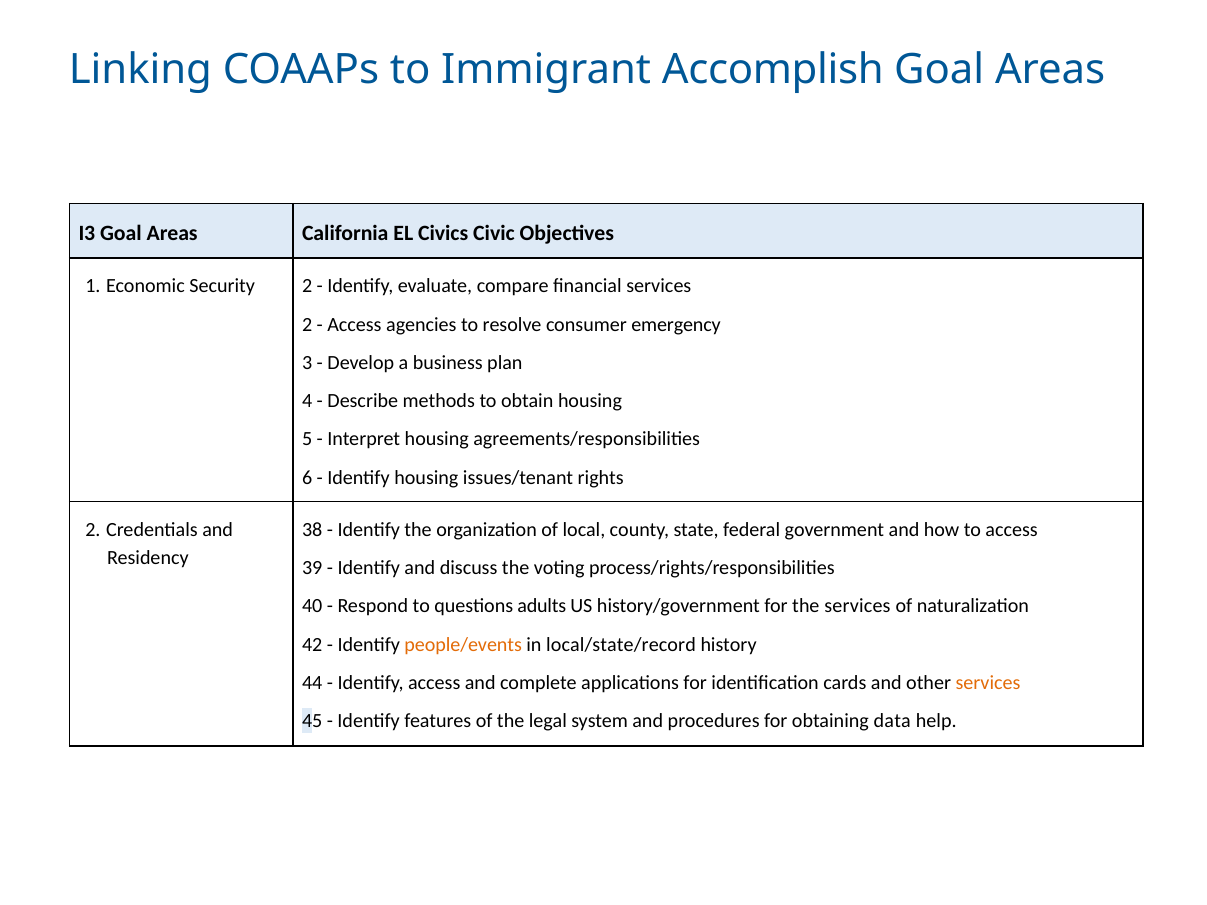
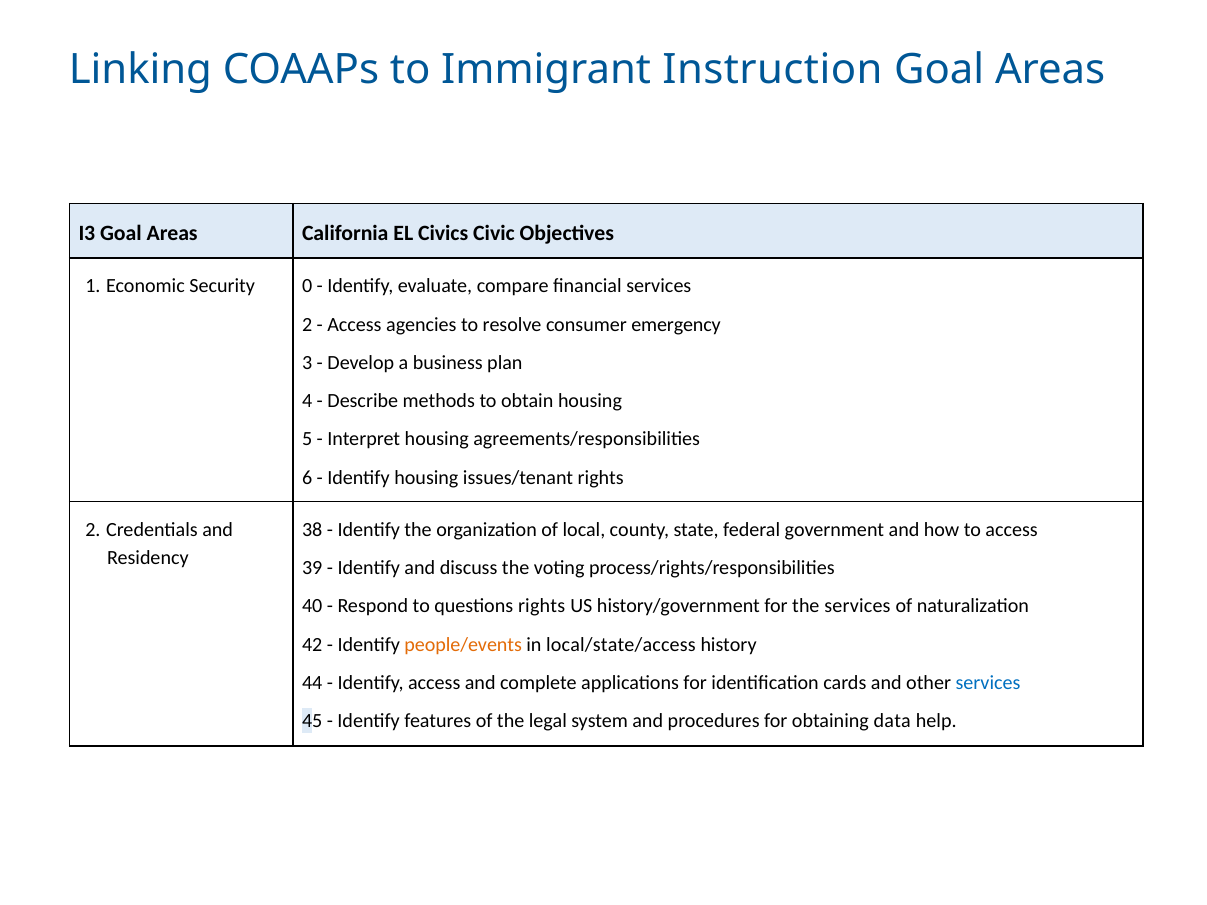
Accomplish: Accomplish -> Instruction (772, 70)
Security 2: 2 -> 0 (307, 286)
questions adults: adults -> rights (542, 606)
local/state/record: local/state/record -> local/state/access (621, 645)
services colour: orange -> blue (988, 683)
